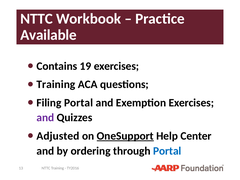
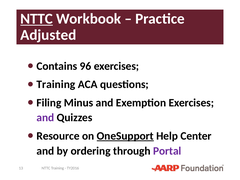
NTTC underline: none -> present (37, 19)
Available: Available -> Adjusted (48, 35)
19: 19 -> 96 (86, 66)
Filing Portal: Portal -> Minus (79, 103)
Adjusted: Adjusted -> Resource (58, 136)
Portal colour: blue -> purple (167, 151)
